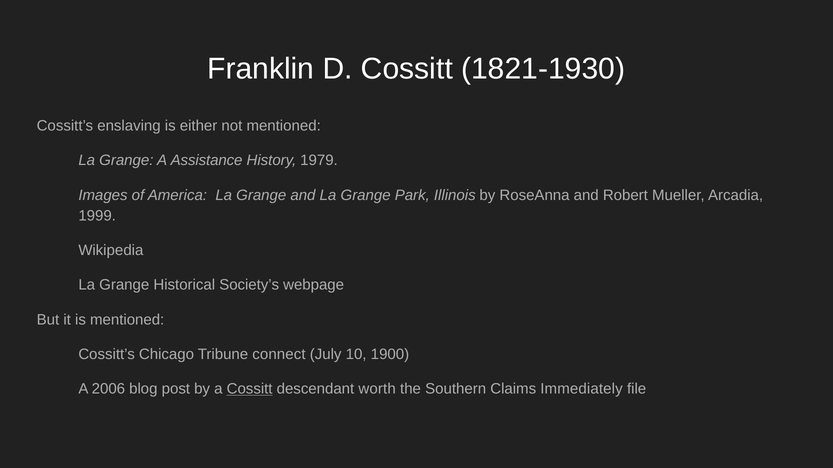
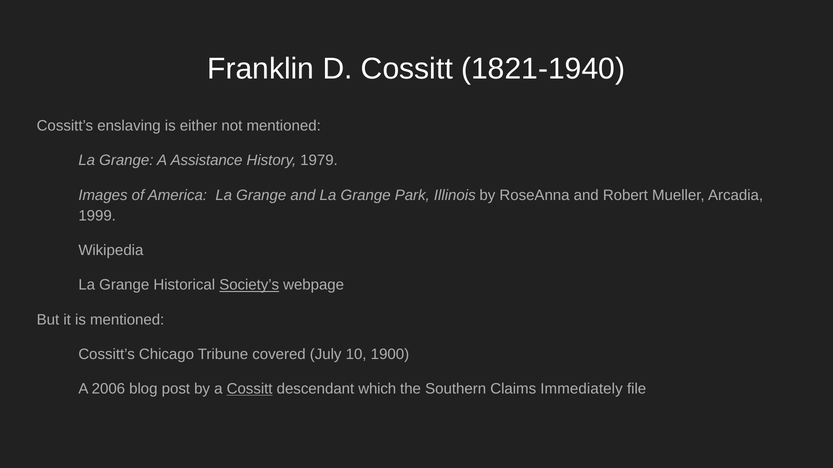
1821-1930: 1821-1930 -> 1821-1940 (543, 69)
Society’s underline: none -> present (249, 285)
connect: connect -> covered (279, 355)
worth: worth -> which (377, 389)
